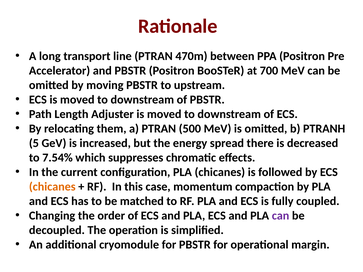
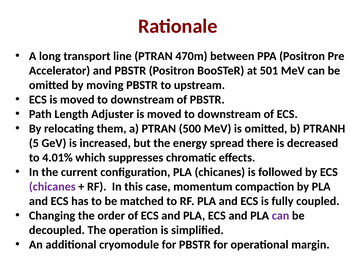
700: 700 -> 501 (269, 71)
7.54%: 7.54% -> 4.01% (57, 158)
chicanes colour: orange -> purple (52, 187)
